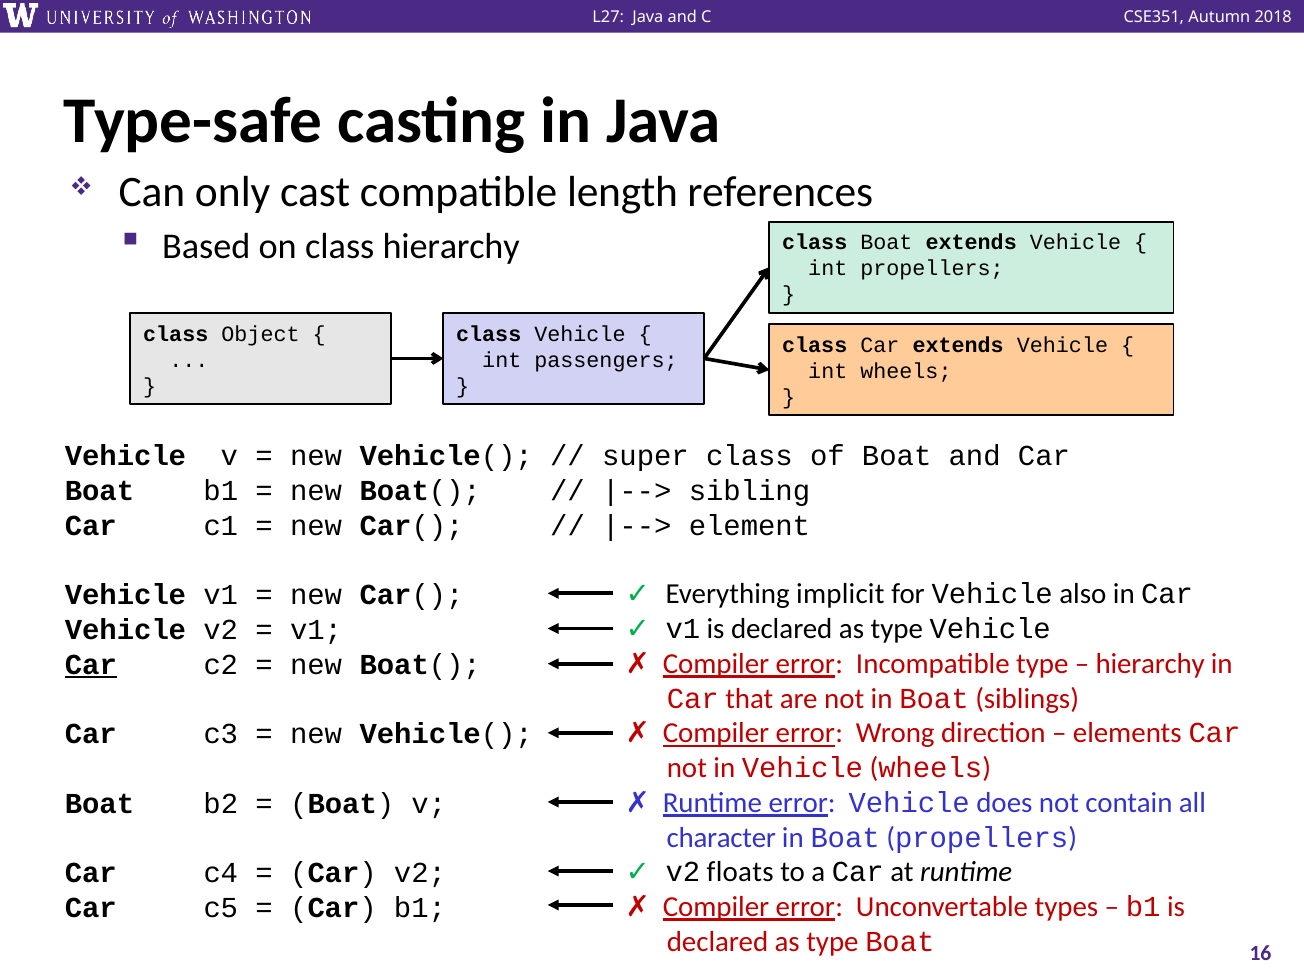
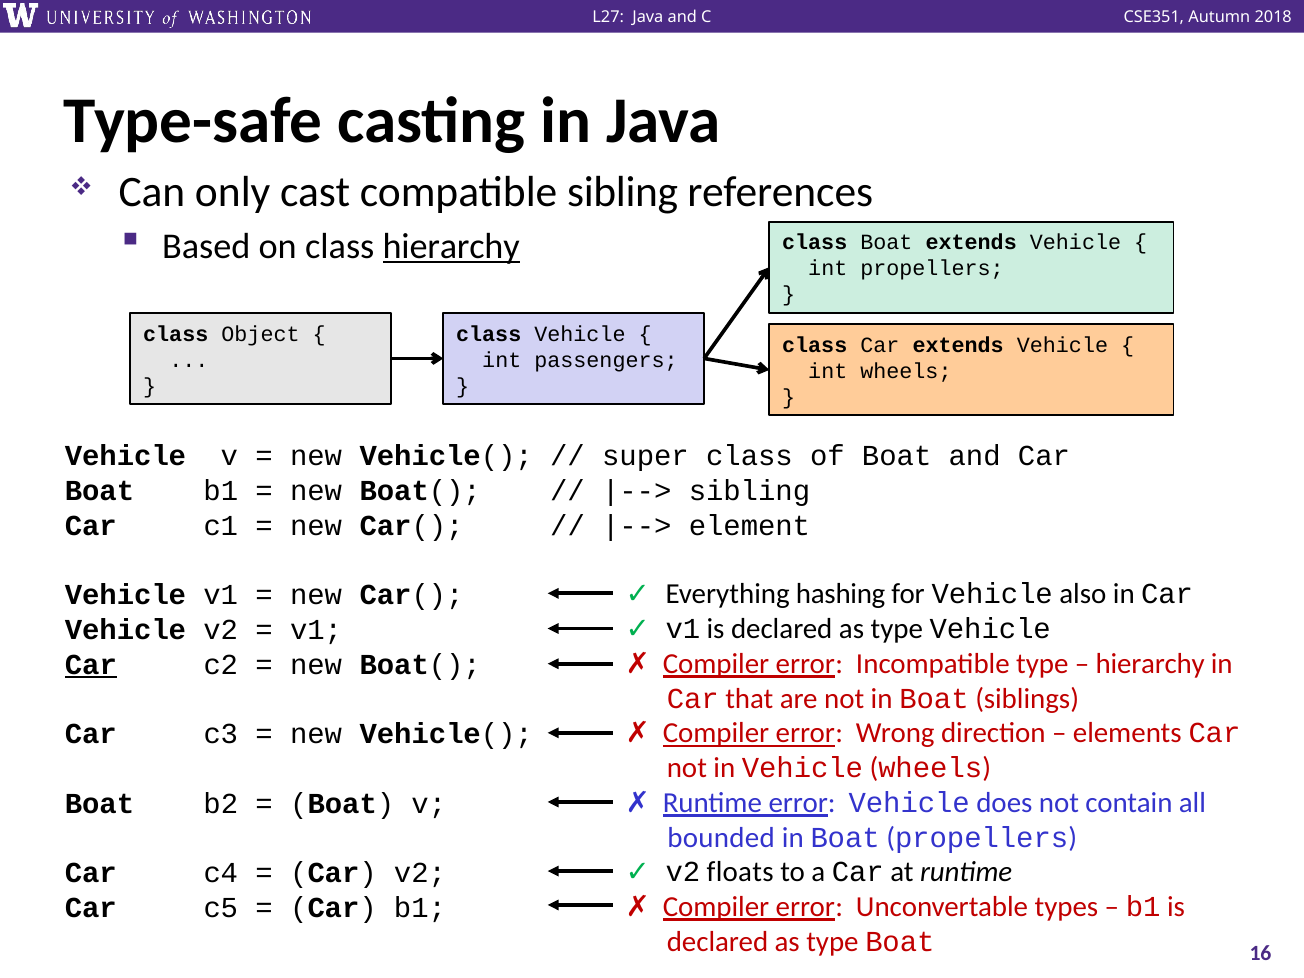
compatible length: length -> sibling (623, 192)
hierarchy underline: none -> present (451, 247)
implicit: implicit -> hashing (841, 594)
character: character -> bounded (721, 838)
